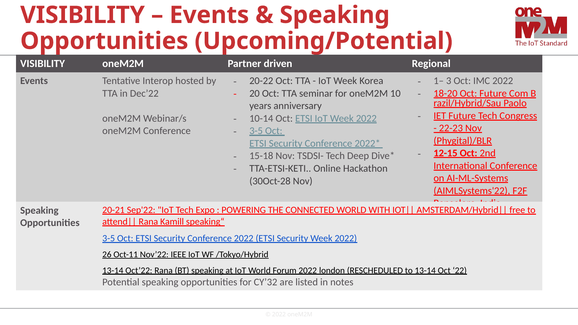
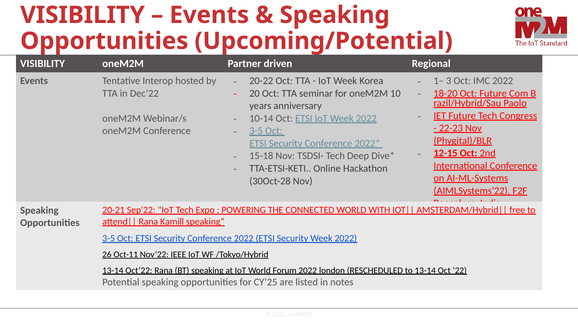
CY’32: CY’32 -> CY’25 (266, 282)
